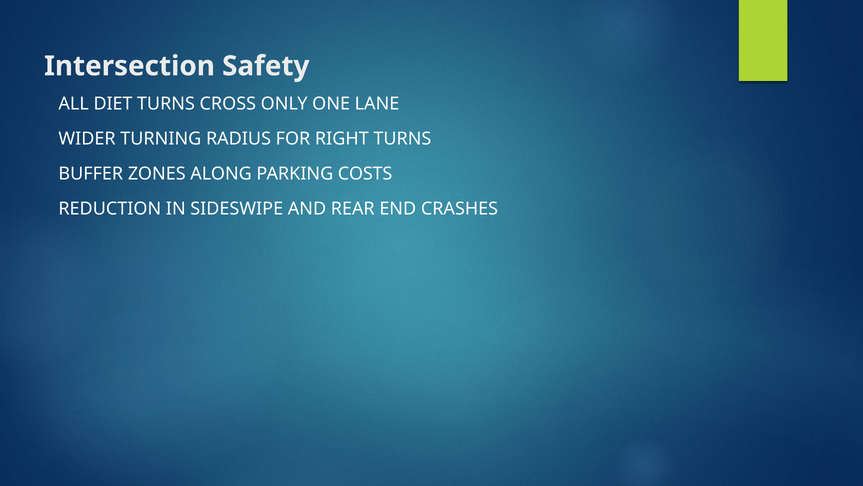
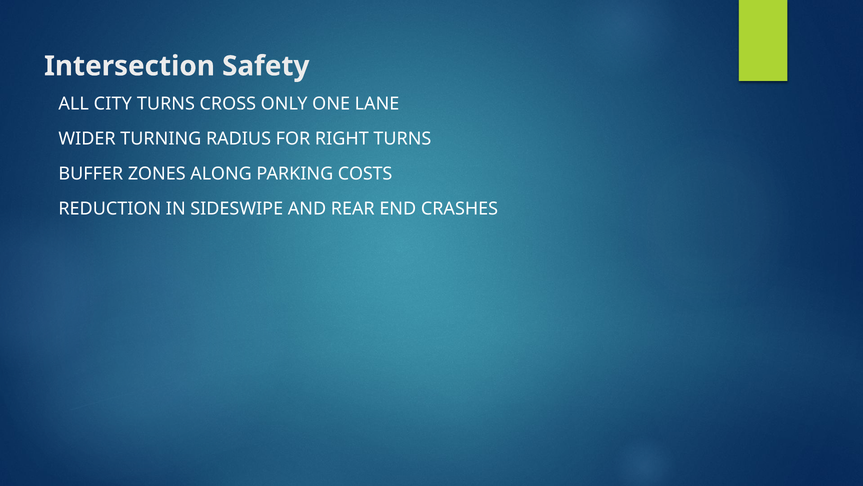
DIET: DIET -> CITY (113, 104)
